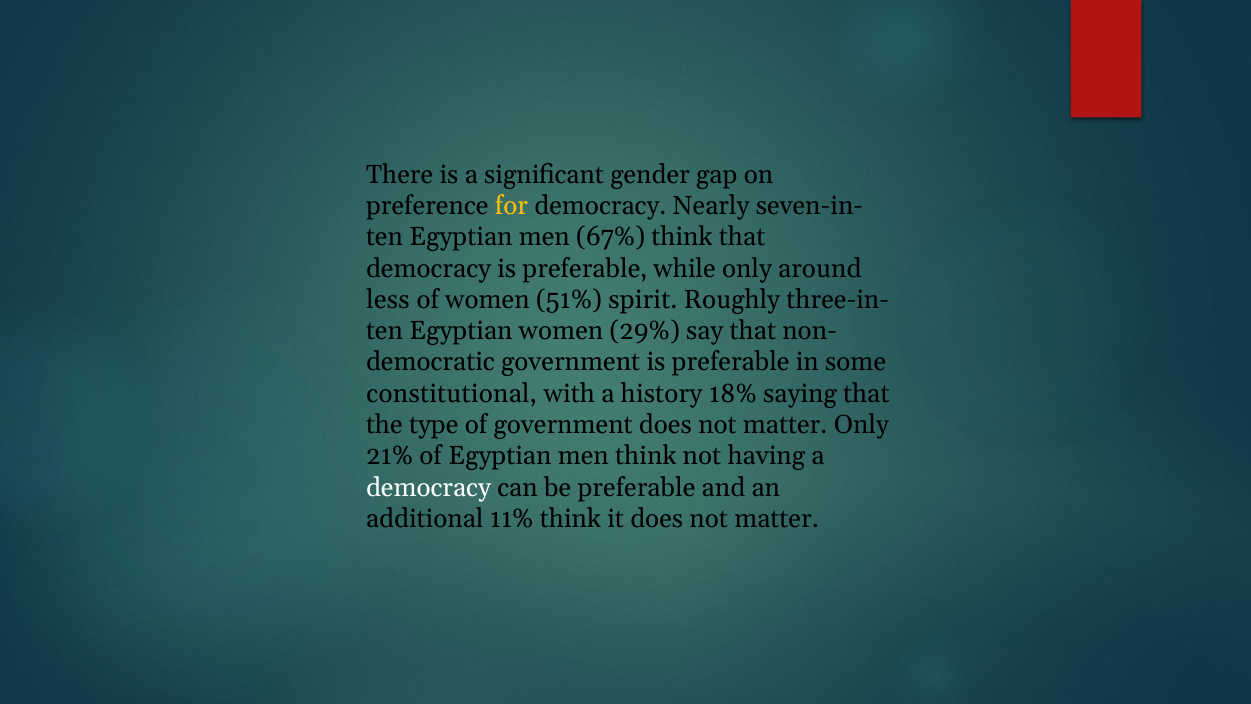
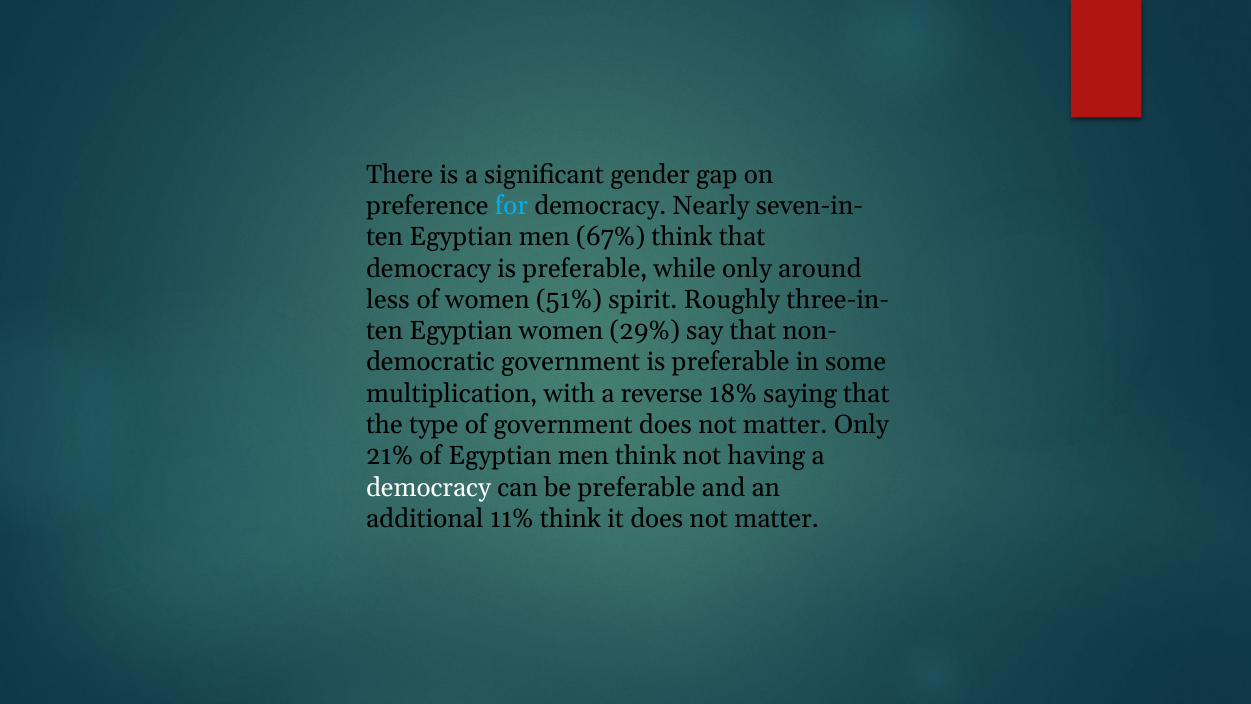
for colour: yellow -> light blue (511, 206)
constitutional: constitutional -> multiplication (452, 393)
history: history -> reverse (662, 393)
